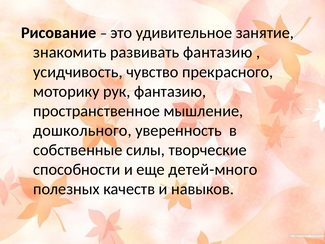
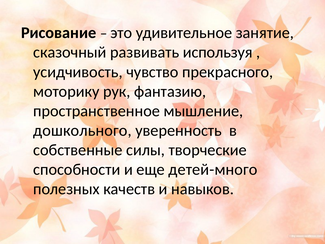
знакомить: знакомить -> сказочный (70, 52)
развивать фантазию: фантазию -> используя (218, 52)
